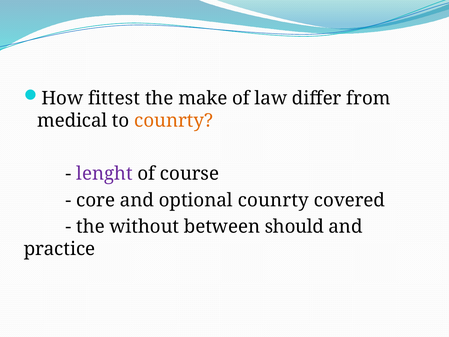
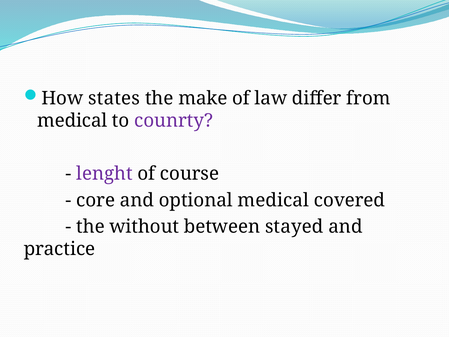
fittest: fittest -> states (114, 98)
counrty colour: orange -> purple (174, 121)
optional counrty: counrty -> medical (273, 200)
should: should -> stayed (294, 226)
